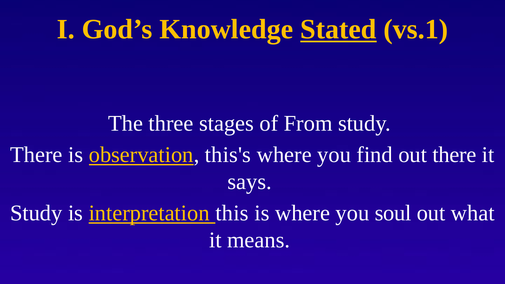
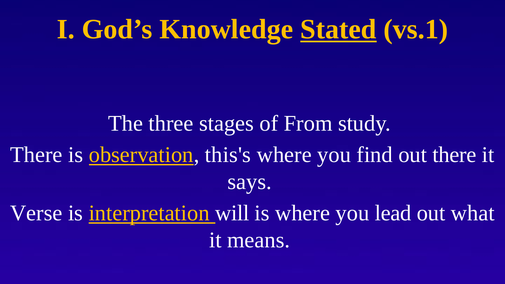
Study: Study -> Verse (36, 213)
this: this -> will (232, 213)
soul: soul -> lead (393, 213)
